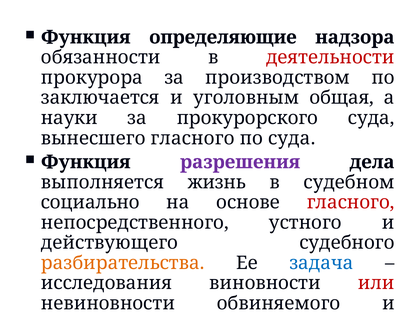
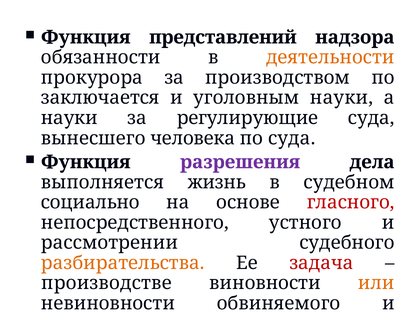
определяющие: определяющие -> представлений (223, 37)
деятельности colour: red -> orange (330, 57)
уголовным общая: общая -> науки (342, 98)
прокурорского: прокурорского -> регулирующие (247, 118)
вынесшего гласного: гласного -> человека (193, 138)
действующего: действующего -> рассмотрении (110, 243)
задача colour: blue -> red (322, 263)
исследования: исследования -> производстве (106, 283)
или colour: red -> orange (376, 283)
